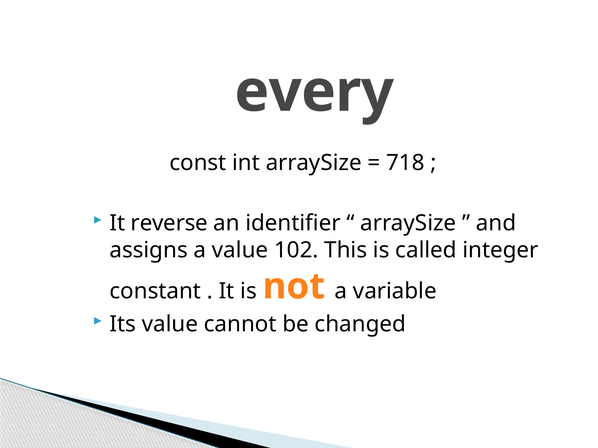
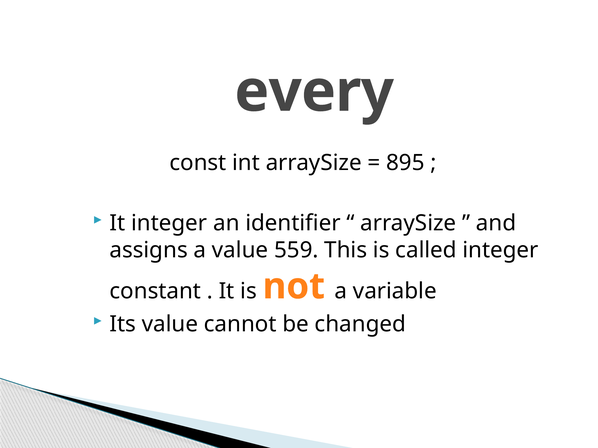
718: 718 -> 895 (405, 163)
It reverse: reverse -> integer (169, 223)
102: 102 -> 559 (296, 250)
